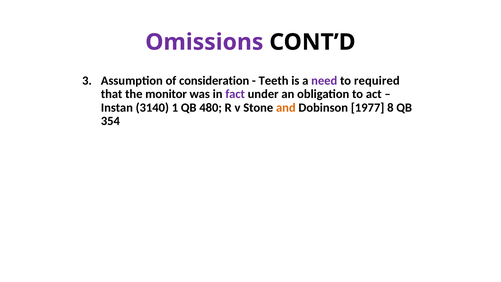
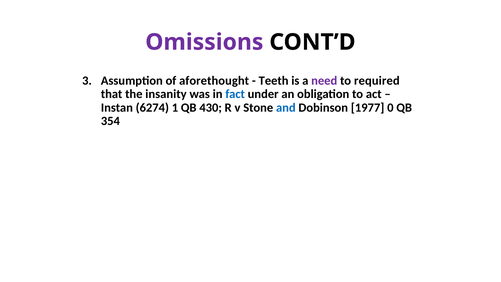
consideration: consideration -> aforethought (214, 80)
monitor: monitor -> insanity (166, 94)
fact colour: purple -> blue (235, 94)
3140: 3140 -> 6274 (152, 108)
480: 480 -> 430 (211, 108)
and colour: orange -> blue (286, 108)
8: 8 -> 0 (390, 108)
